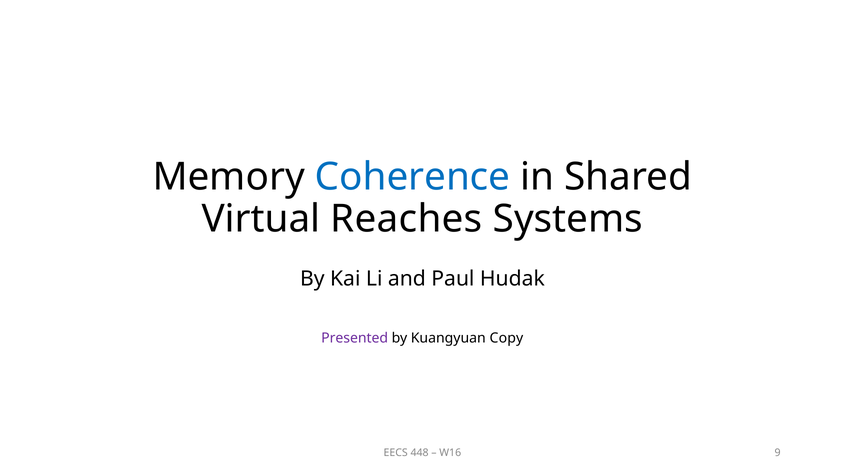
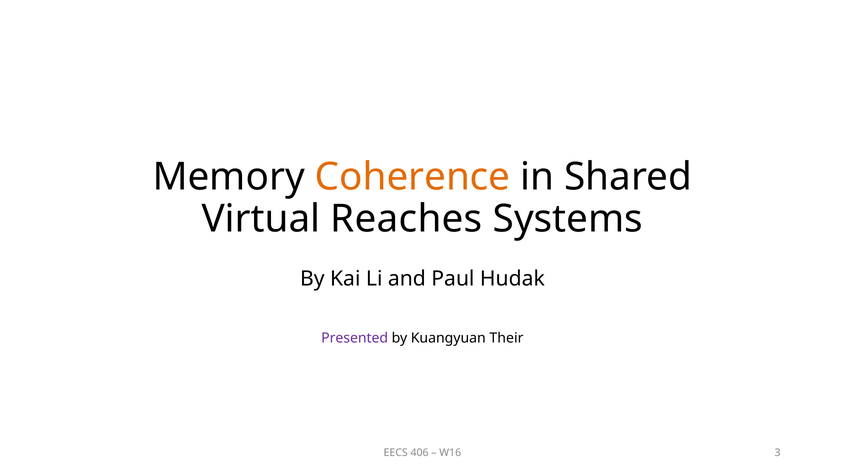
Coherence colour: blue -> orange (413, 177)
Copy: Copy -> Their (506, 339)
448: 448 -> 406 (420, 453)
9: 9 -> 3 (778, 453)
